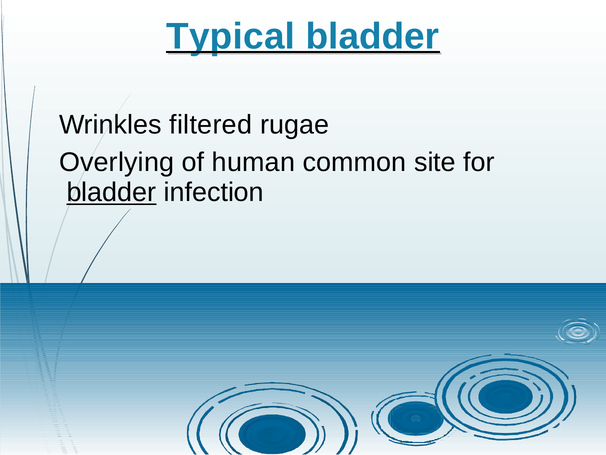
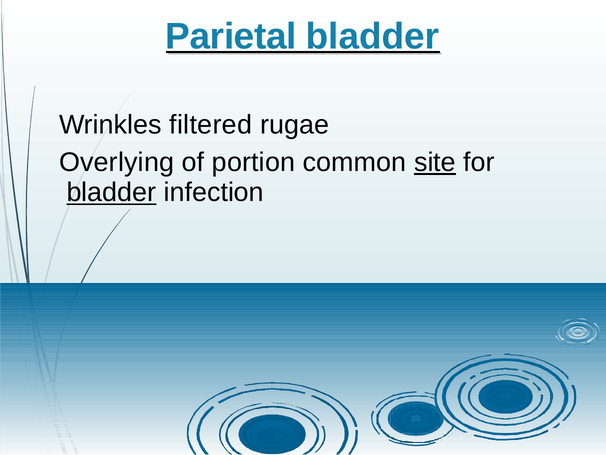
Typical: Typical -> Parietal (231, 37)
human: human -> portion (254, 162)
site underline: none -> present (435, 162)
